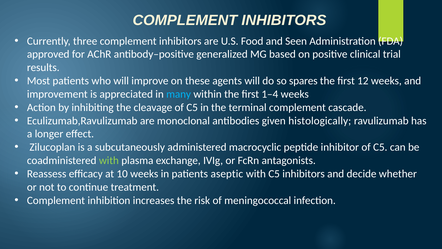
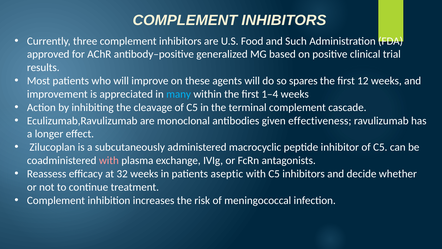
Seen: Seen -> Such (296, 41)
histologically: histologically -> effectiveness (320, 121)
with colour: light green -> pink (109, 160)
10: 10 -> 32 (122, 174)
